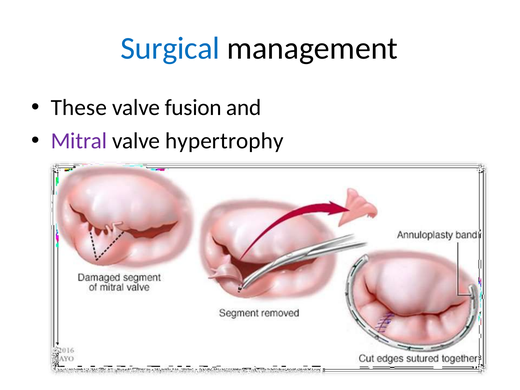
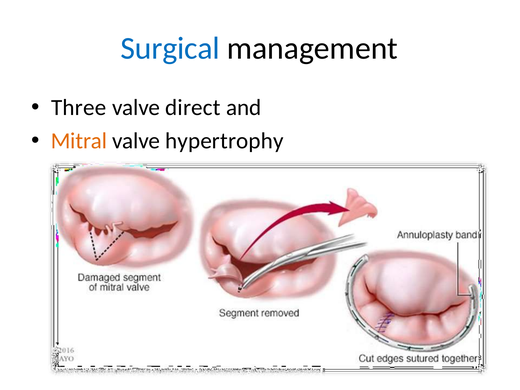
These: These -> Three (79, 108)
fusion: fusion -> direct (193, 108)
Mitral colour: purple -> orange (79, 141)
